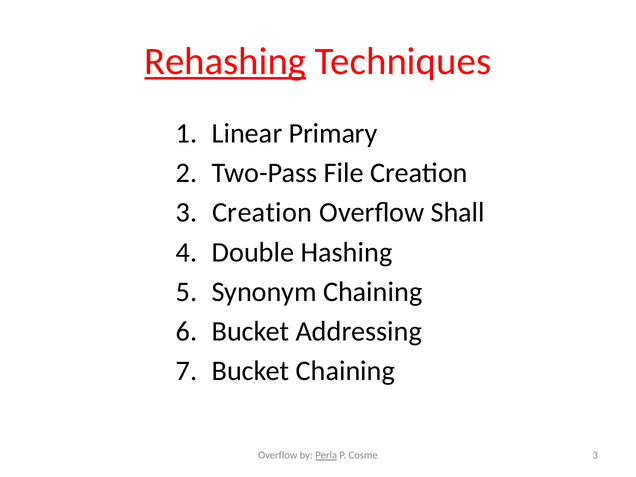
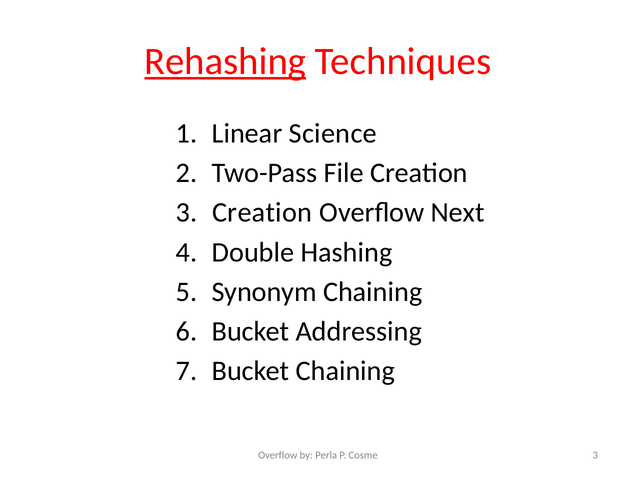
Primary: Primary -> Science (333, 133)
Shall: Shall -> Next (458, 213)
Perla underline: present -> none (326, 455)
